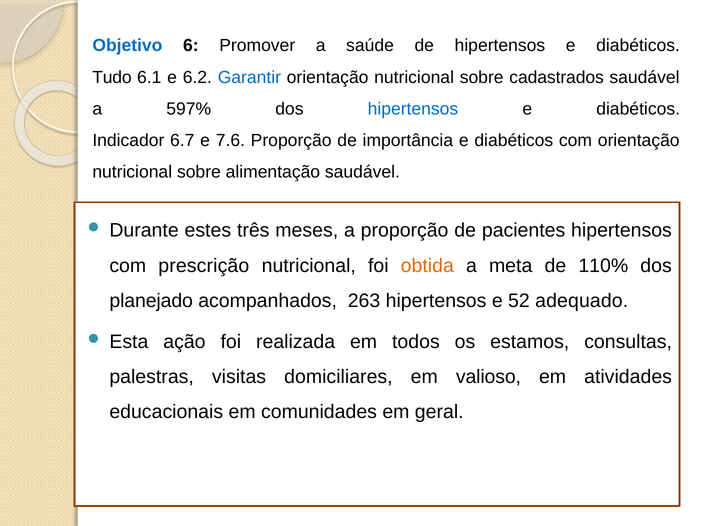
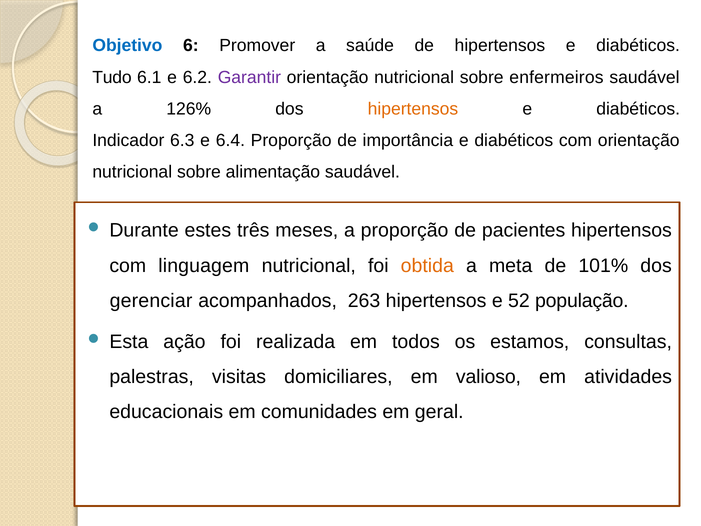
Garantir colour: blue -> purple (249, 77)
cadastrados: cadastrados -> enfermeiros (556, 77)
597%: 597% -> 126% (189, 109)
hipertensos colour: blue -> orange (413, 109)
6.7: 6.7 -> 6.3 (182, 140)
7.6: 7.6 -> 6.4 (230, 140)
prescrição: prescrição -> linguagem (204, 265)
110%: 110% -> 101% (603, 265)
planejado: planejado -> gerenciar (151, 301)
adequado: adequado -> população (582, 301)
